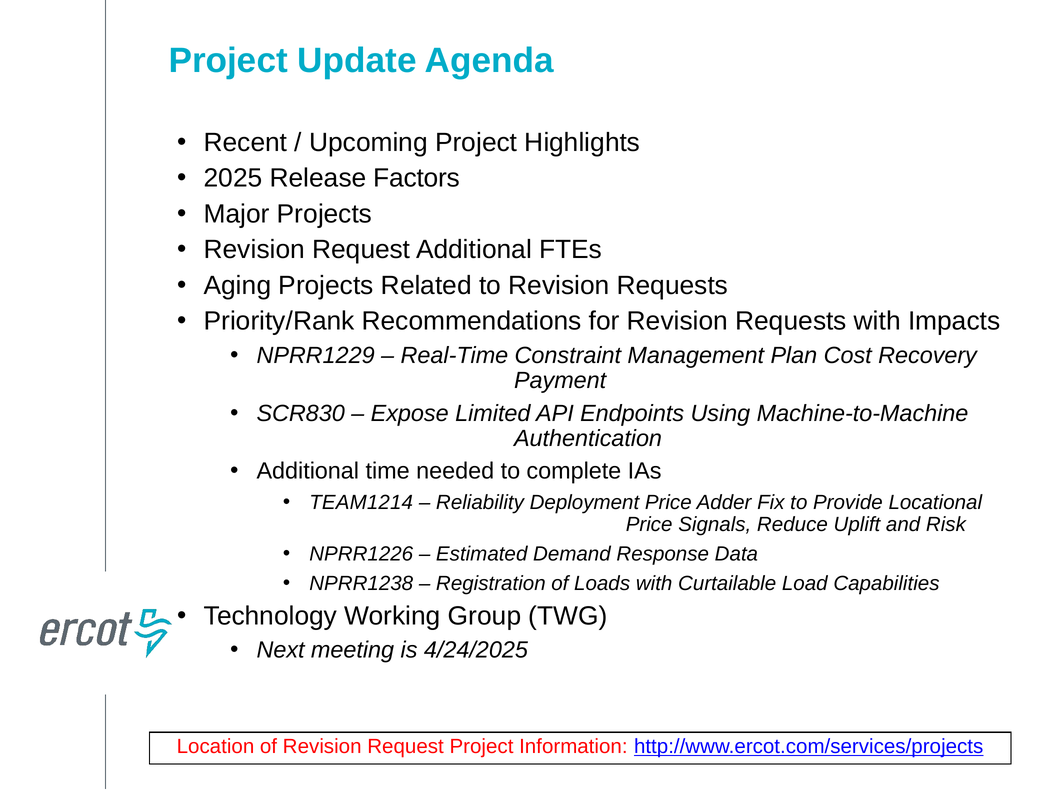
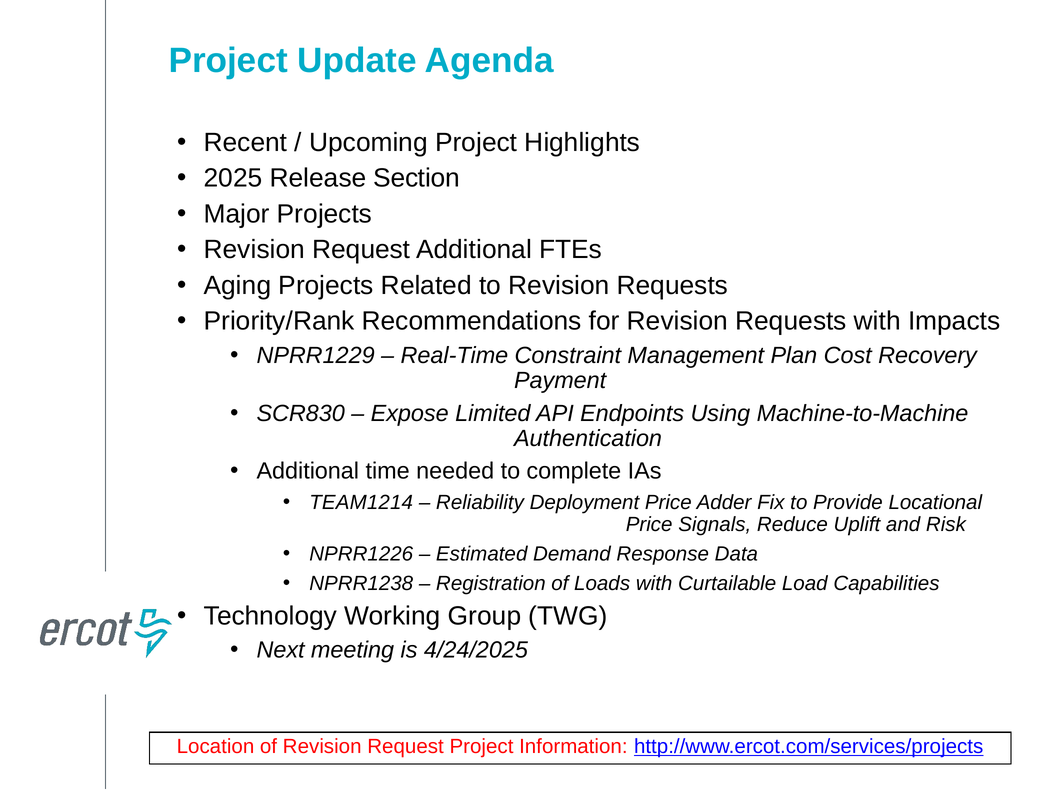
Factors: Factors -> Section (417, 178)
